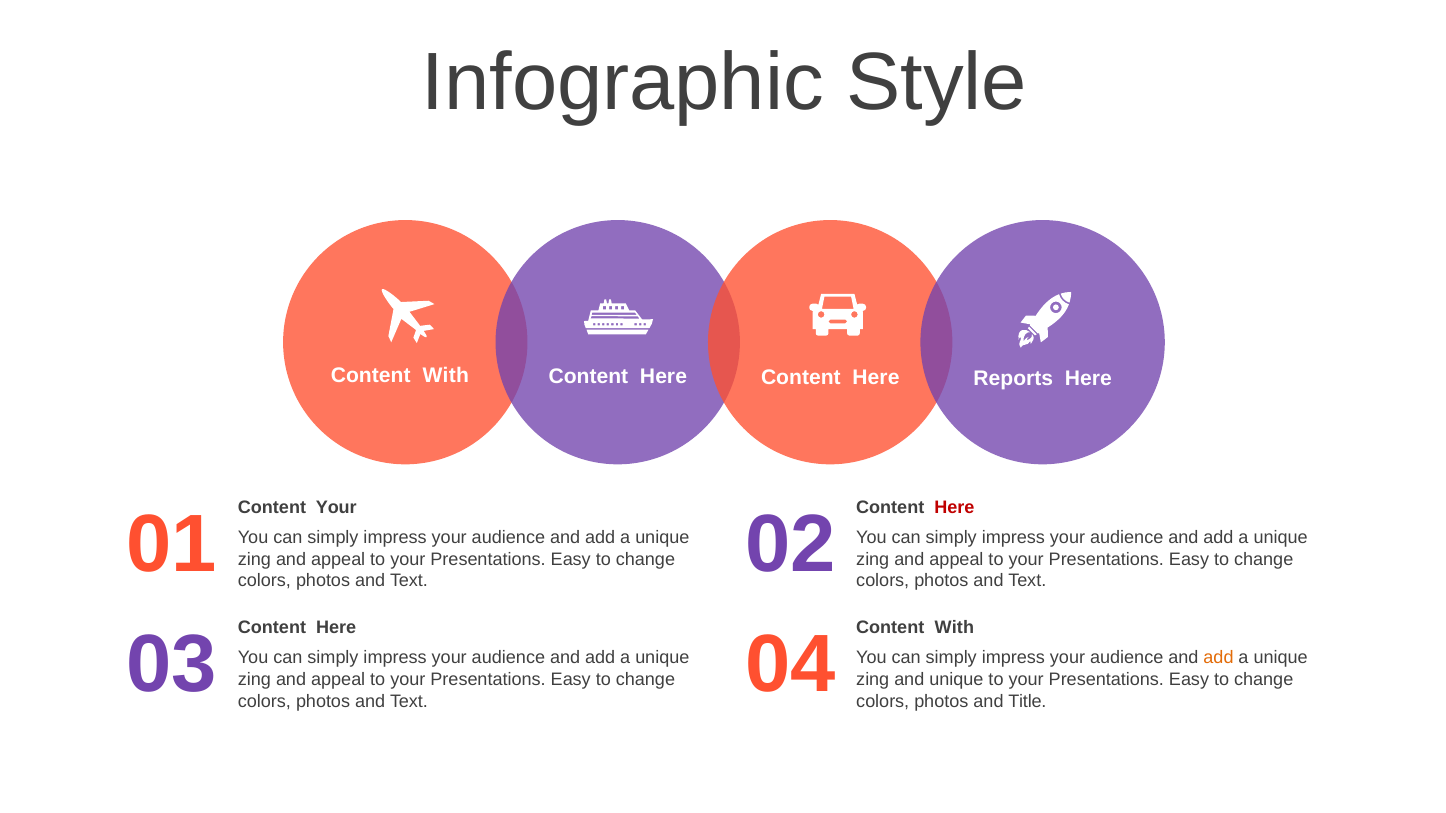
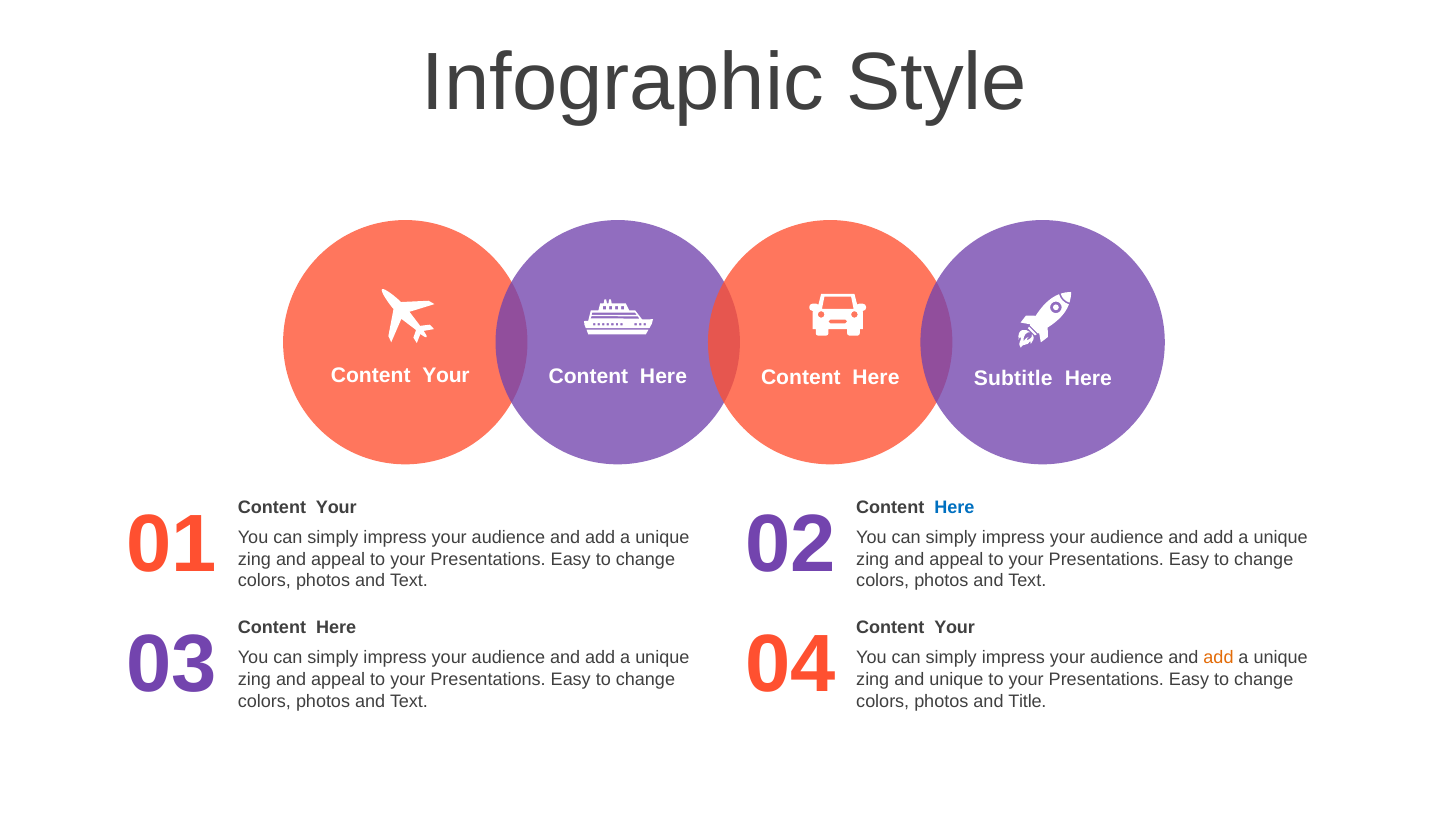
With: With -> Your (446, 376)
Reports: Reports -> Subtitle (1013, 379)
Here colour: red -> blue (954, 508)
With: With -> Your (955, 628)
